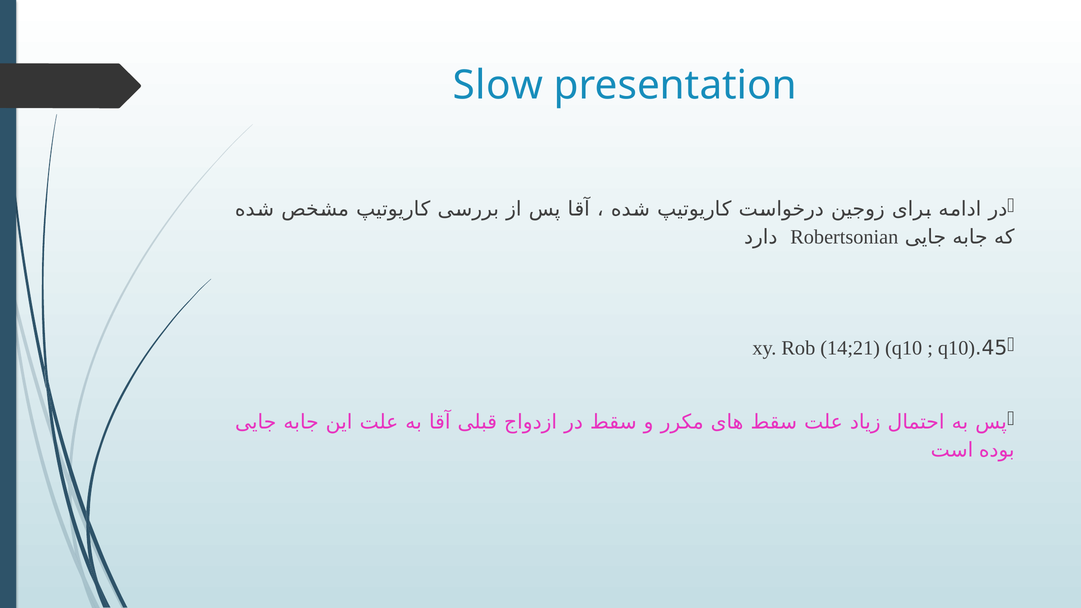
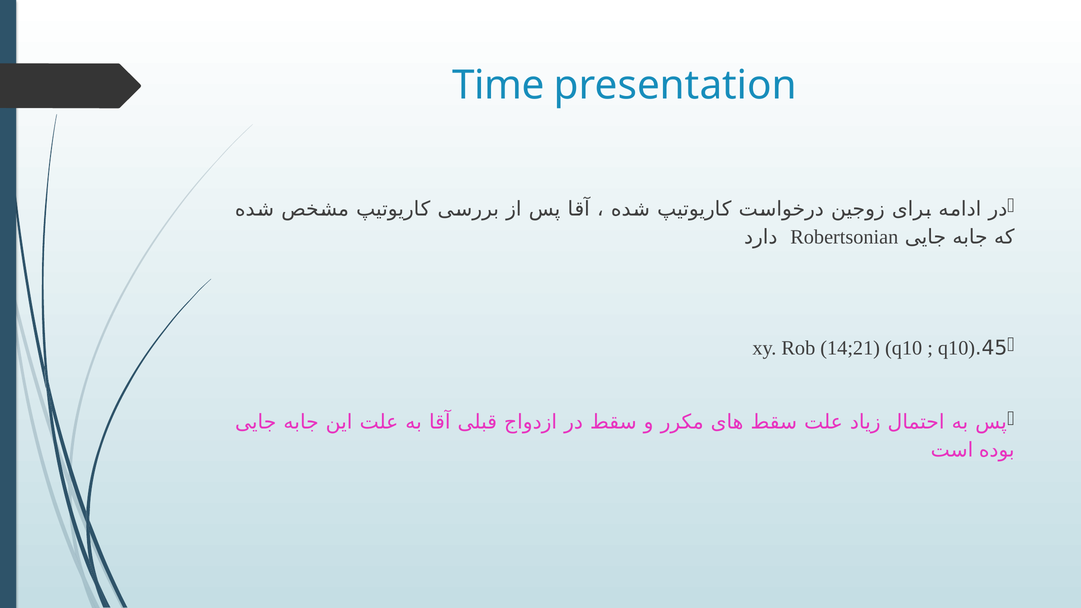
Slow: Slow -> Time (498, 85)
